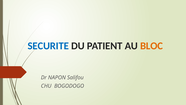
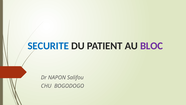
BLOC colour: orange -> purple (152, 46)
